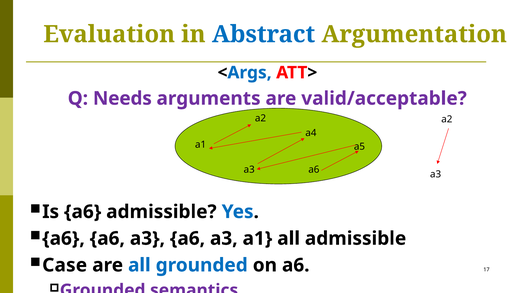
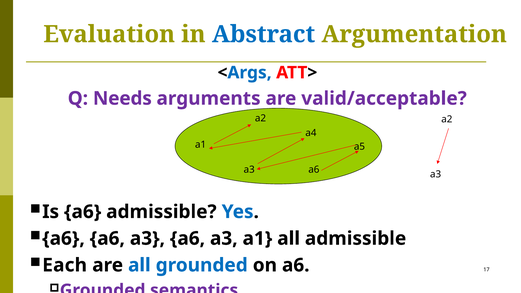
Case: Case -> Each (65, 265)
